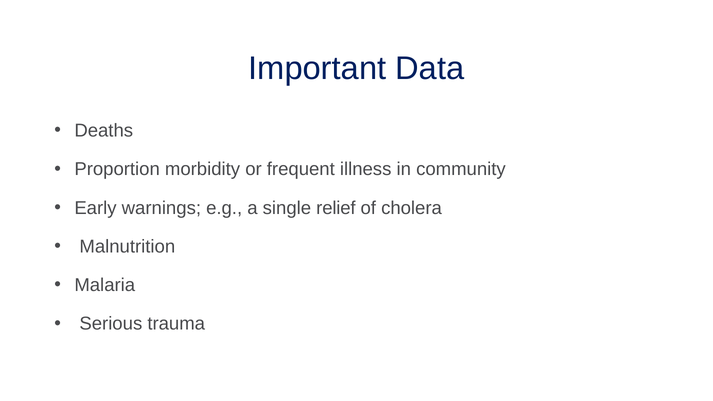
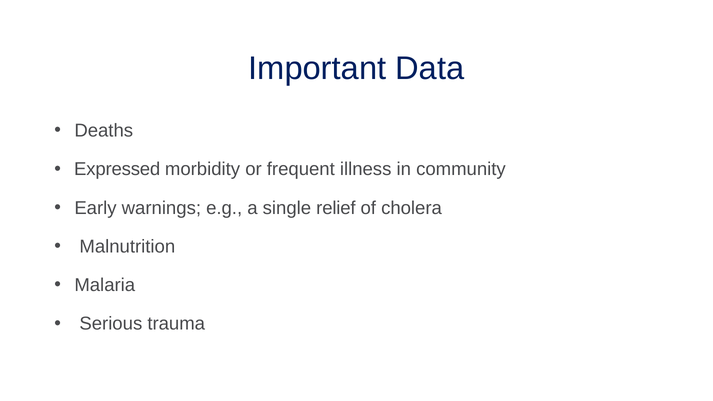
Proportion: Proportion -> Expressed (117, 169)
